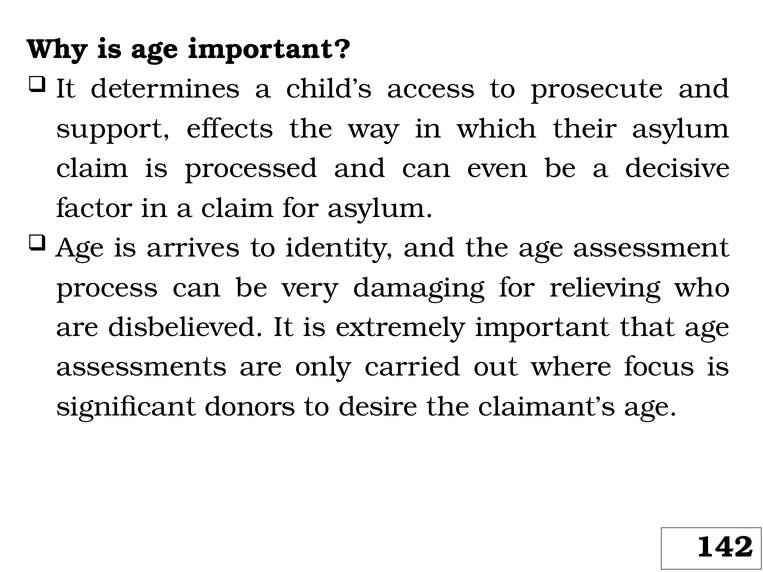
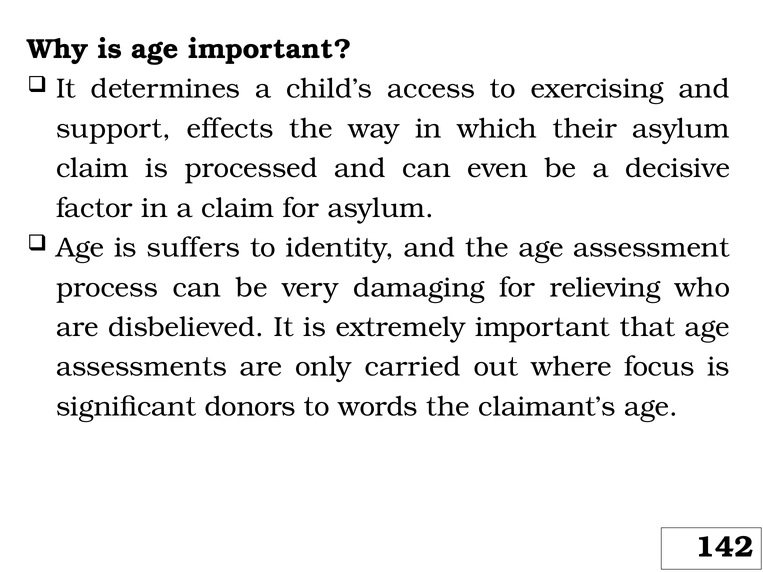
prosecute: prosecute -> exercising (597, 89)
arrives: arrives -> suffers (193, 248)
desire: desire -> words (378, 407)
